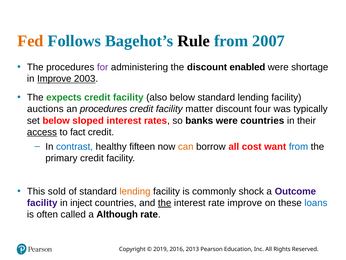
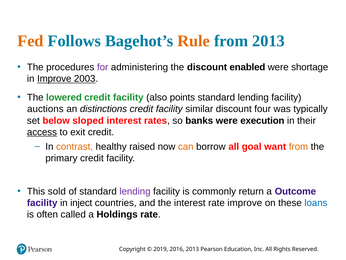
Rule colour: black -> orange (194, 41)
from 2007: 2007 -> 2013 (269, 41)
expects: expects -> lowered (64, 97)
also below: below -> points (182, 97)
an procedures: procedures -> distinctions (104, 109)
matter: matter -> similar (199, 109)
were countries: countries -> execution (262, 120)
fact: fact -> exit (78, 132)
contrast colour: blue -> orange (75, 146)
fifteen: fifteen -> raised (142, 146)
cost: cost -> goal (252, 146)
from colour: blue -> orange (298, 146)
lending colour: orange -> purple (135, 191)
shock: shock -> return (251, 191)
the underline: present -> none (165, 203)
Although: Although -> Holdings (117, 214)
